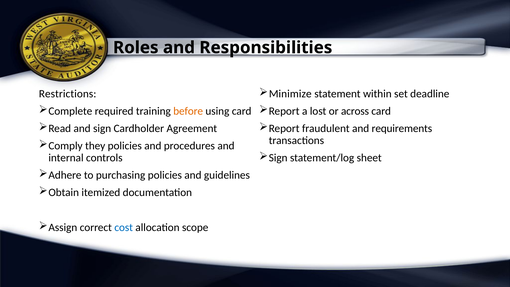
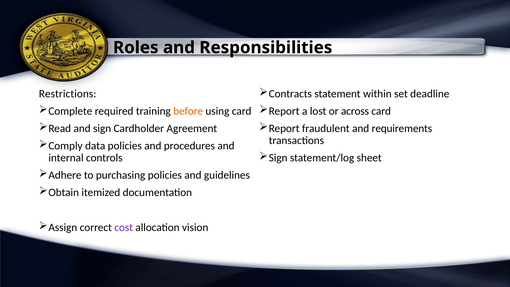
Minimize: Minimize -> Contracts (290, 94)
they: they -> data (95, 146)
cost colour: blue -> purple (124, 227)
scope: scope -> vision (195, 227)
